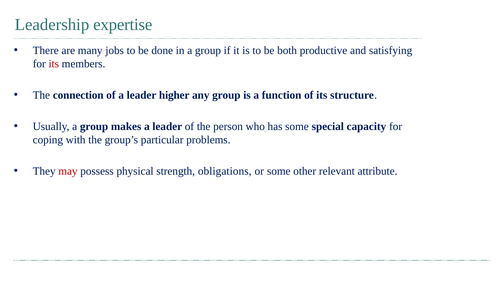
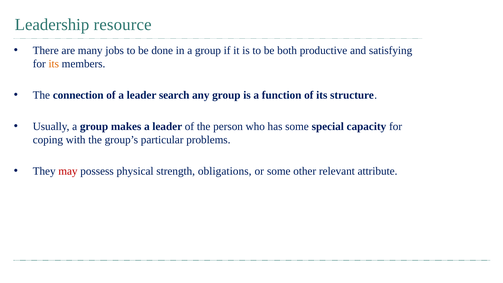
expertise: expertise -> resource (123, 24)
its colour: red -> orange (54, 64)
higher: higher -> search (174, 95)
